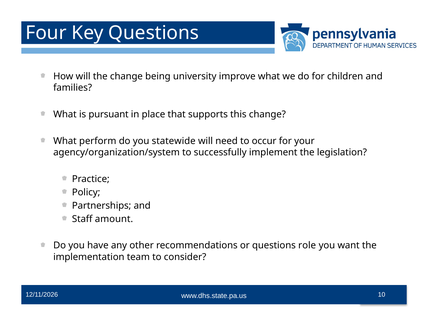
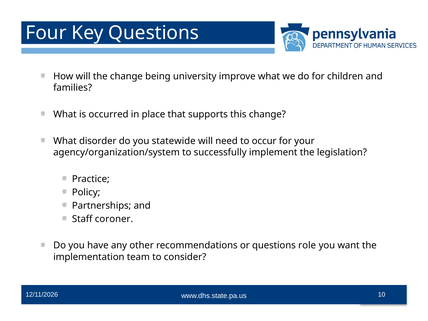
pursuant: pursuant -> occurred (109, 114)
perform: perform -> disorder (98, 141)
amount: amount -> coroner (114, 219)
